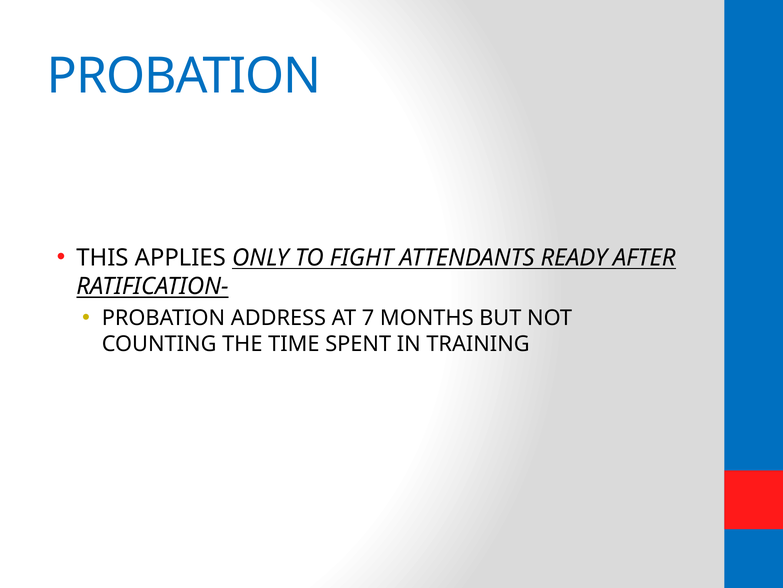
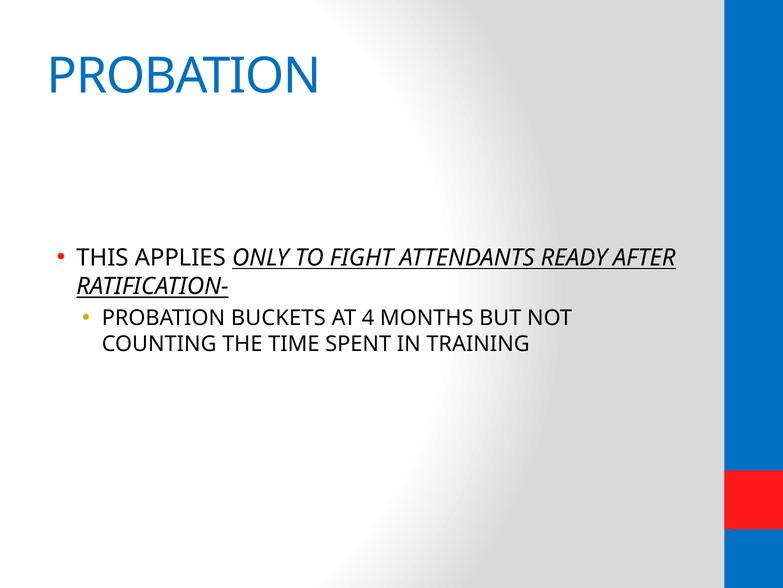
ADDRESS: ADDRESS -> BUCKETS (278, 318)
7: 7 -> 4 (368, 318)
